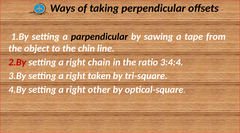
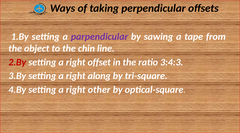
parpendicular colour: black -> purple (99, 37)
chain: chain -> offset (99, 62)
3:4:4: 3:4:4 -> 3:4:3 (172, 62)
taken: taken -> along (99, 76)
